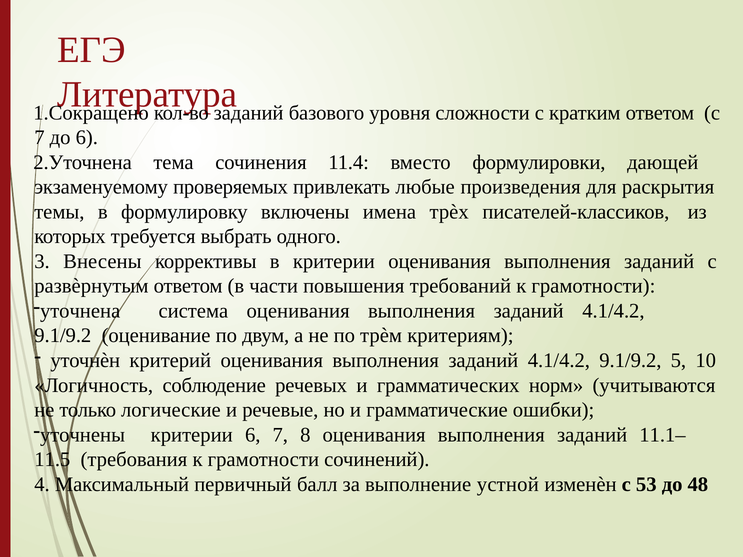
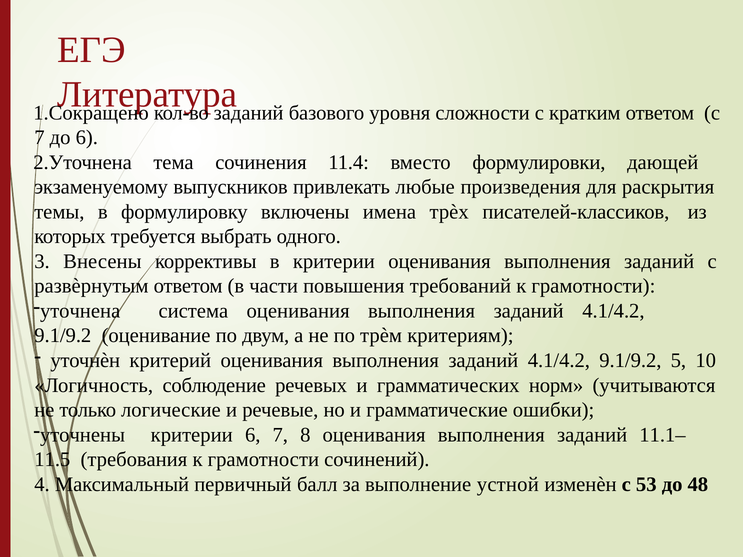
проверяемых: проверяемых -> выпускников (231, 187)
